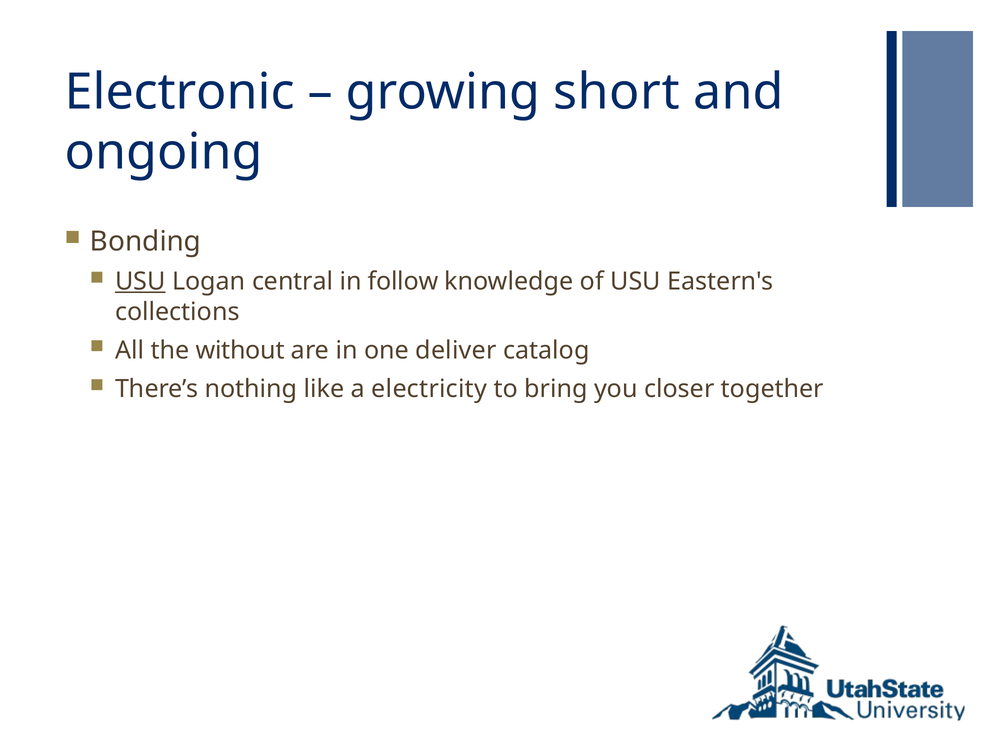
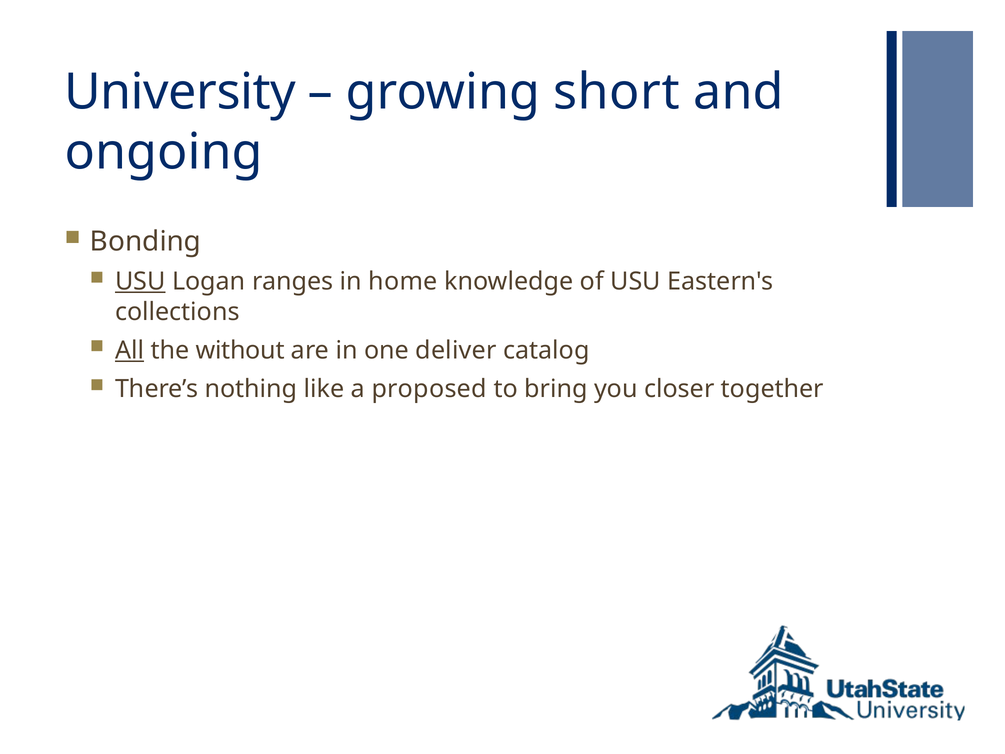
Electronic: Electronic -> University (180, 92)
central: central -> ranges (293, 281)
follow: follow -> home (403, 281)
All underline: none -> present (130, 350)
electricity: electricity -> proposed (429, 389)
